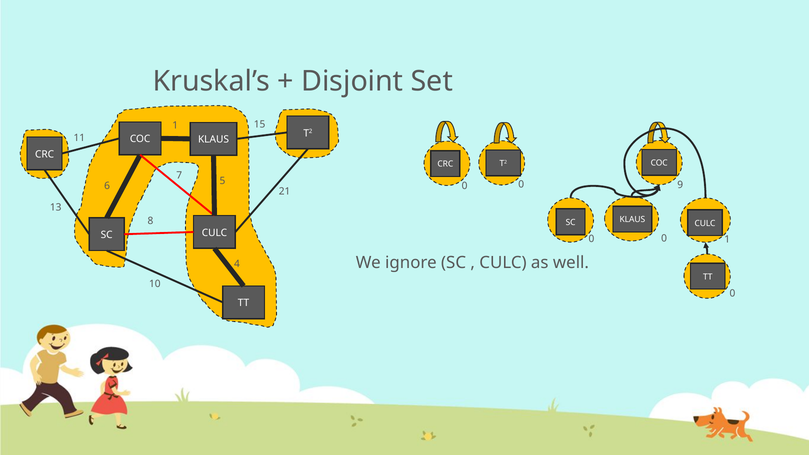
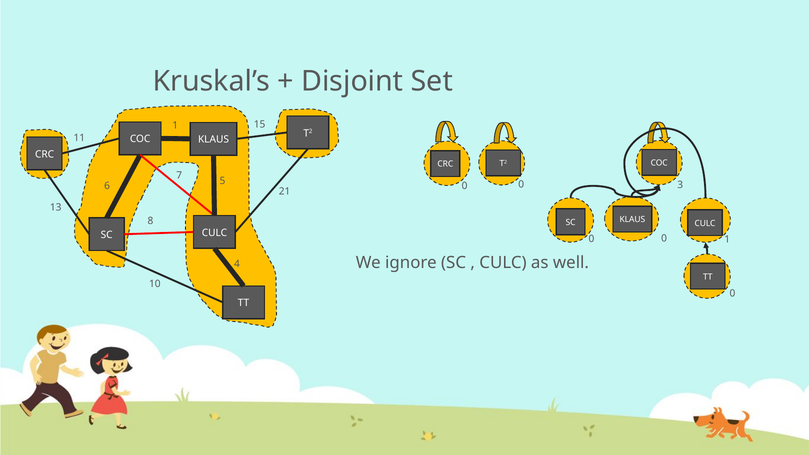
9: 9 -> 3 (680, 185)
